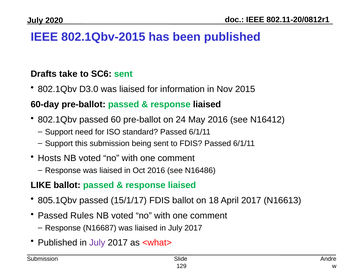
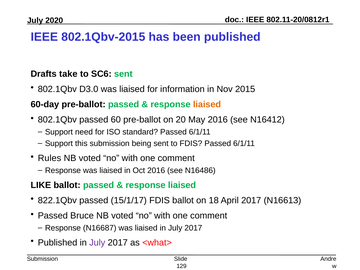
liaised colour: black -> orange (207, 104)
24: 24 -> 20 (181, 120)
Hosts: Hosts -> Rules (50, 158)
805.1Qbv: 805.1Qbv -> 822.1Qbv (57, 200)
Rules: Rules -> Bruce (82, 216)
